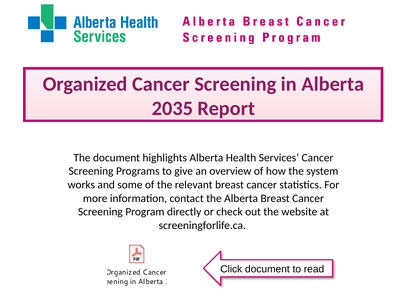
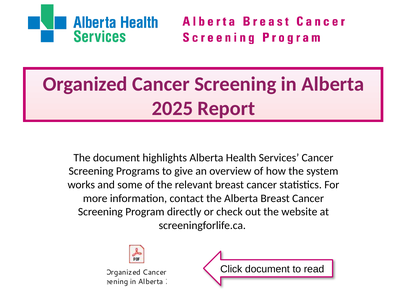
2035: 2035 -> 2025 (172, 108)
